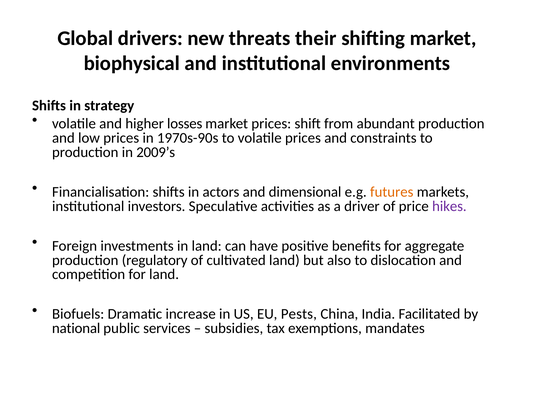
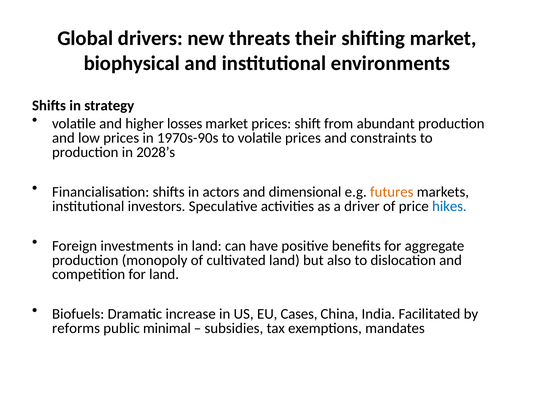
2009’s: 2009’s -> 2028’s (156, 152)
hikes colour: purple -> blue (449, 206)
regulatory: regulatory -> monopoly (155, 260)
Pests: Pests -> Cases (299, 314)
national: national -> reforms (76, 328)
services: services -> minimal (167, 328)
